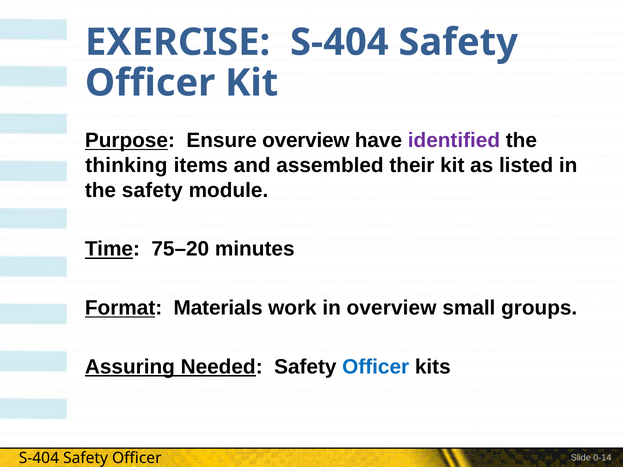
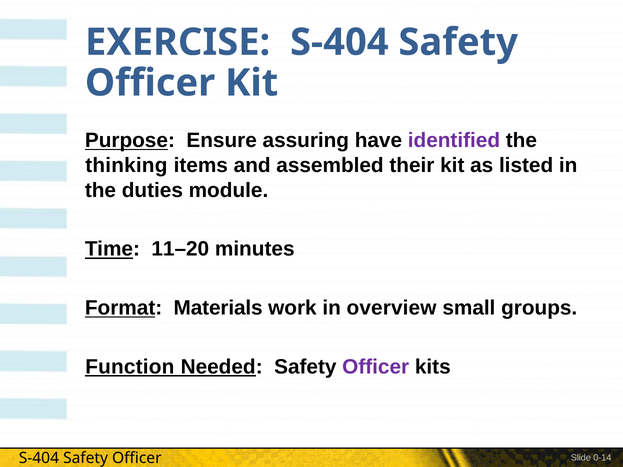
Ensure overview: overview -> assuring (306, 141)
the safety: safety -> duties (152, 190)
75–20: 75–20 -> 11–20 (180, 249)
Assuring: Assuring -> Function (130, 367)
Officer colour: blue -> purple (376, 367)
